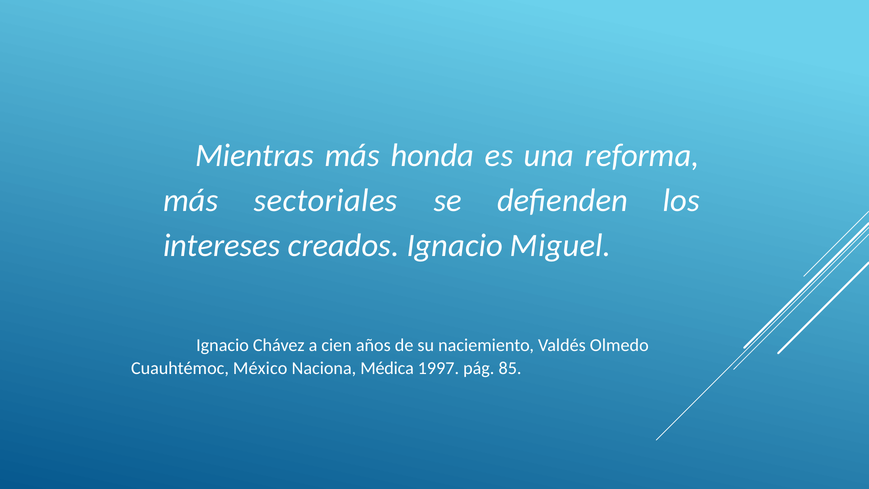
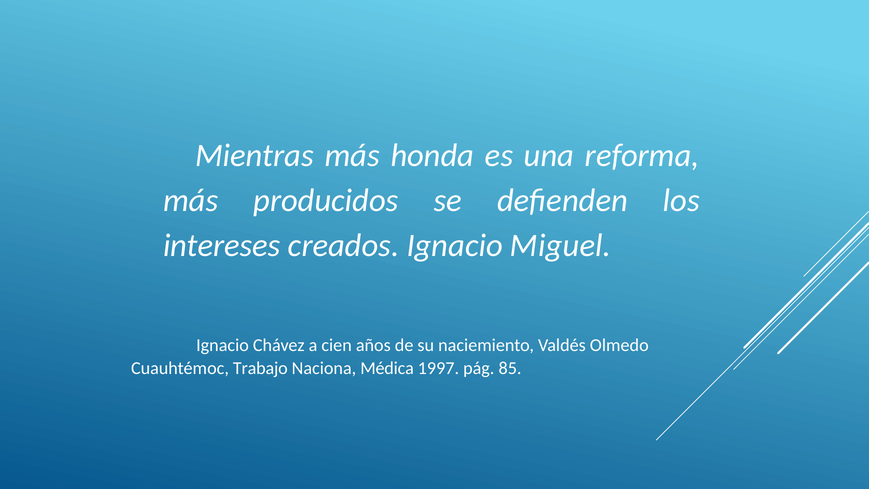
sectoriales: sectoriales -> producidos (326, 200)
México: México -> Trabajo (260, 368)
